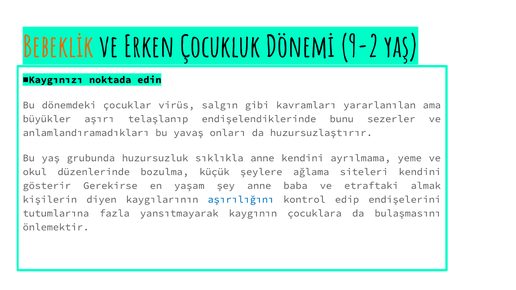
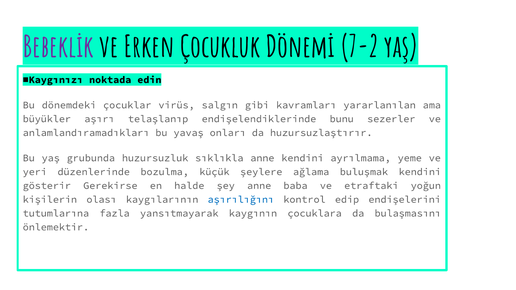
Bebeklik colour: orange -> purple (58, 47)
9-2: 9-2 -> 7-2 (360, 47)
okul: okul -> yeri (35, 172)
siteleri: siteleri -> buluşmak (364, 172)
yaşam: yaşam -> halde (189, 186)
almak: almak -> yoğun (426, 186)
diyen: diyen -> olası (101, 200)
